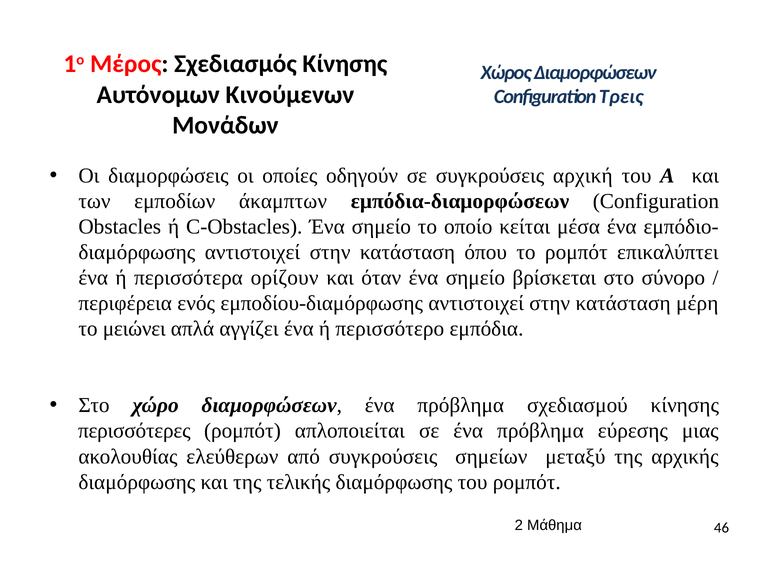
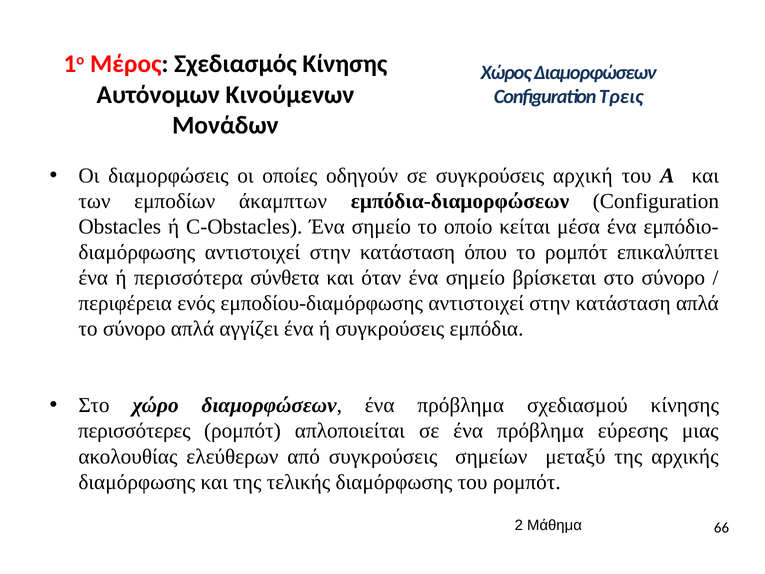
ορίζουν: ορίζουν -> σύνθετα (285, 278)
κατάσταση μέρη: μέρη -> απλά (697, 303)
το μειώνει: μειώνει -> σύνορο (134, 329)
ή περισσότερο: περισσότερο -> συγκρούσεις (390, 329)
46: 46 -> 66 (722, 527)
